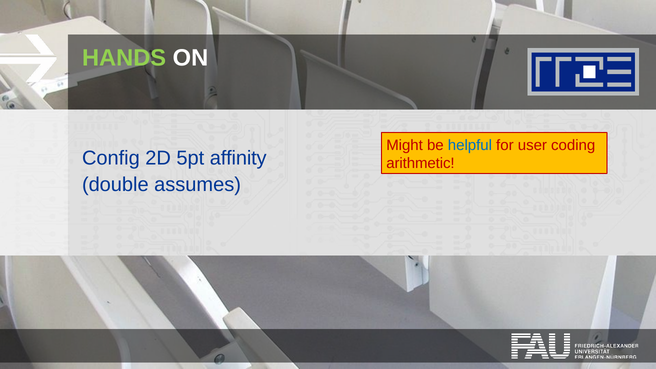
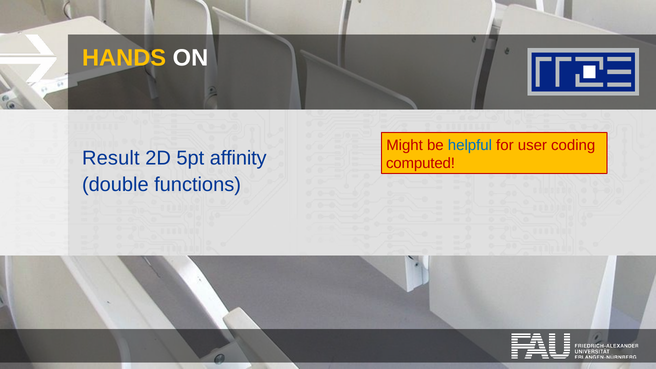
HANDS colour: light green -> yellow (124, 58)
Config: Config -> Result (111, 158)
arithmetic: arithmetic -> computed (420, 163)
assumes: assumes -> functions (198, 185)
